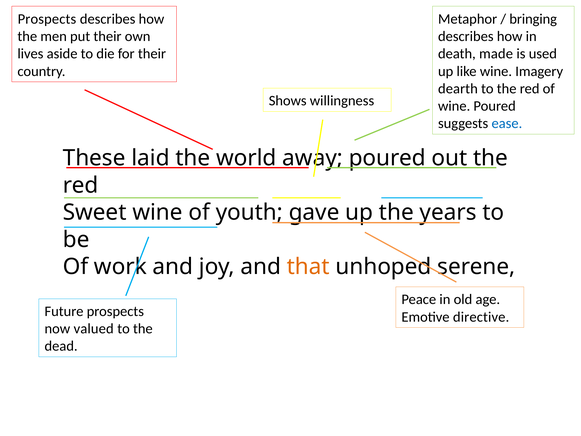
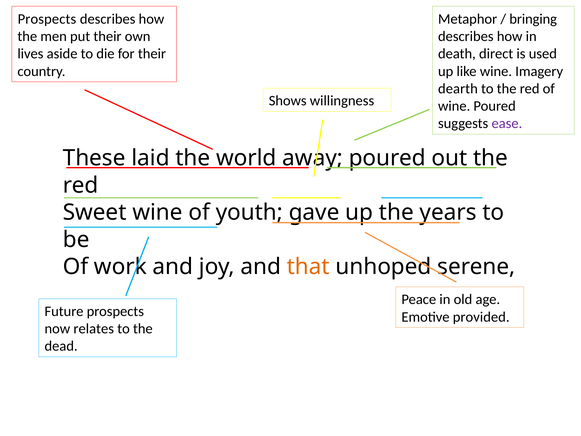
made: made -> direct (496, 54)
ease colour: blue -> purple (507, 123)
directive: directive -> provided (481, 317)
valued: valued -> relates (94, 329)
